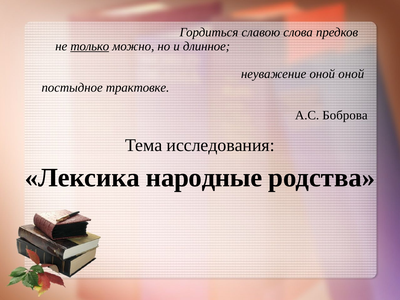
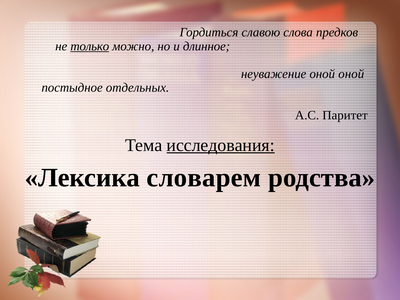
трактовке: трактовке -> отдельных (138, 88)
Боброва: Боброва -> Паритет (345, 115)
исследования underline: none -> present (221, 145)
народные: народные -> словарем (204, 178)
